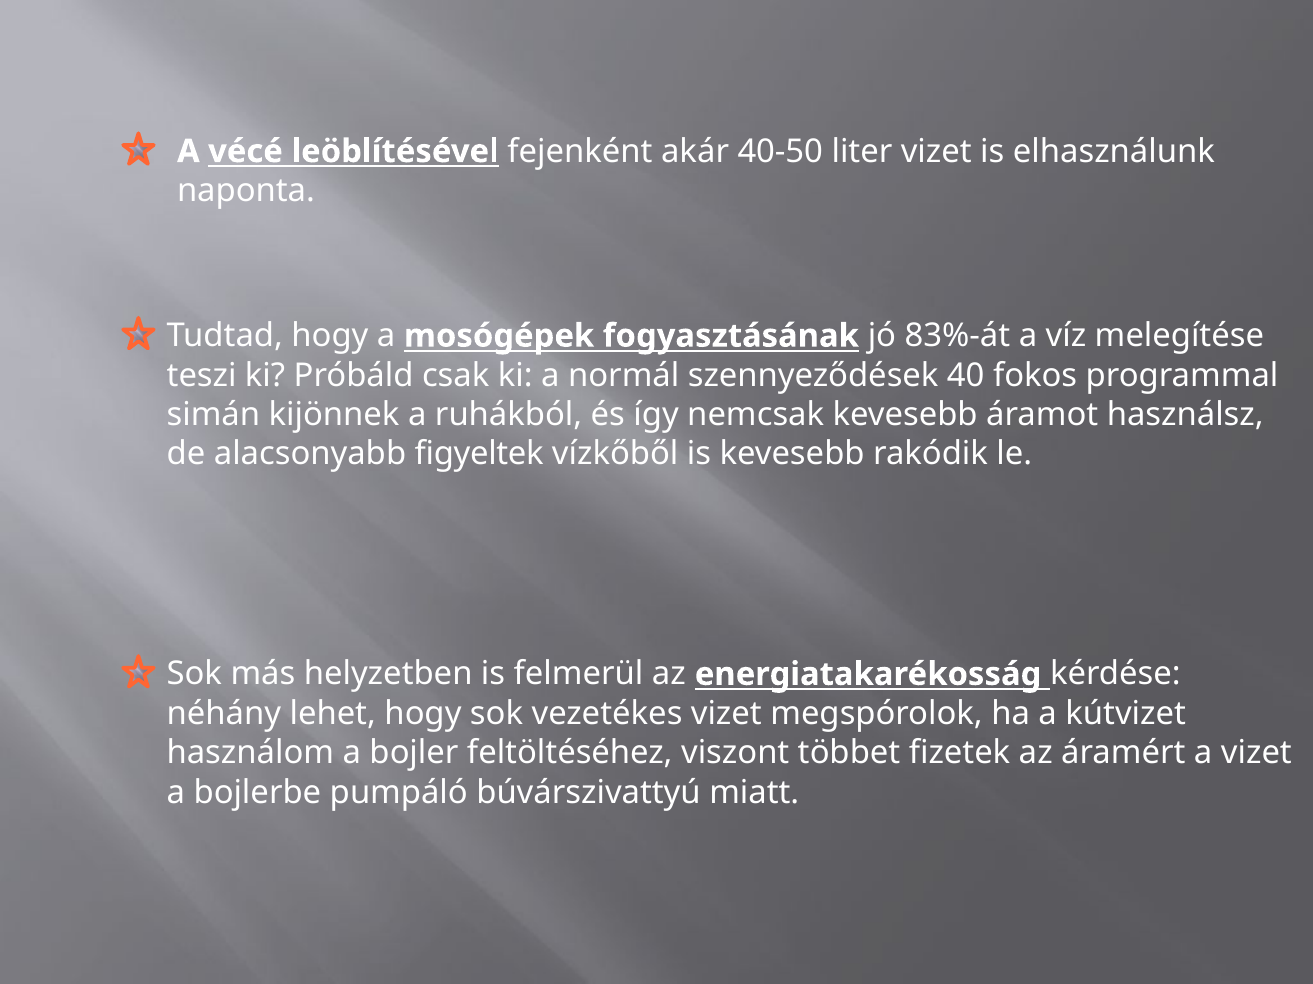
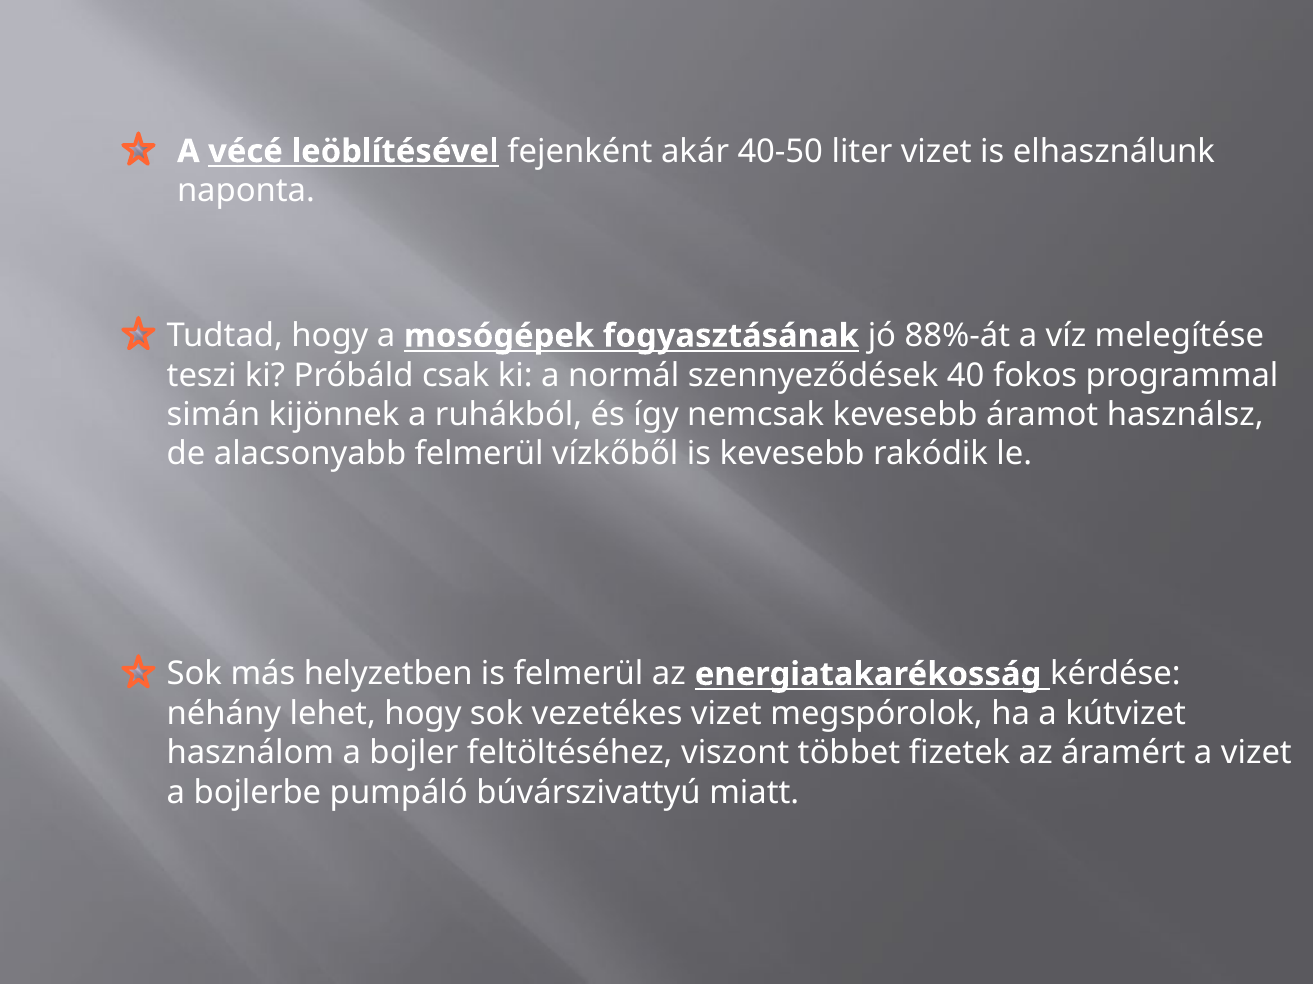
83%-át: 83%-át -> 88%-át (957, 336)
alacsonyabb figyeltek: figyeltek -> felmerül (479, 454)
